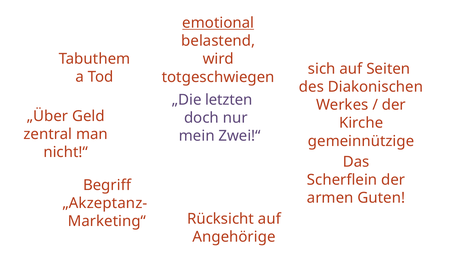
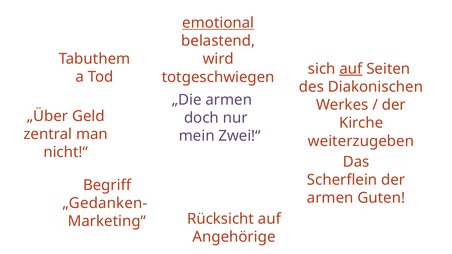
auf underline: none -> present (351, 69)
„Die letzten: letzten -> armen (229, 100)
gemeinnützige: gemeinnützige -> weiterzugeben (361, 141)
„Akzeptanz-: „Akzeptanz- -> „Gedanken- (105, 203)
